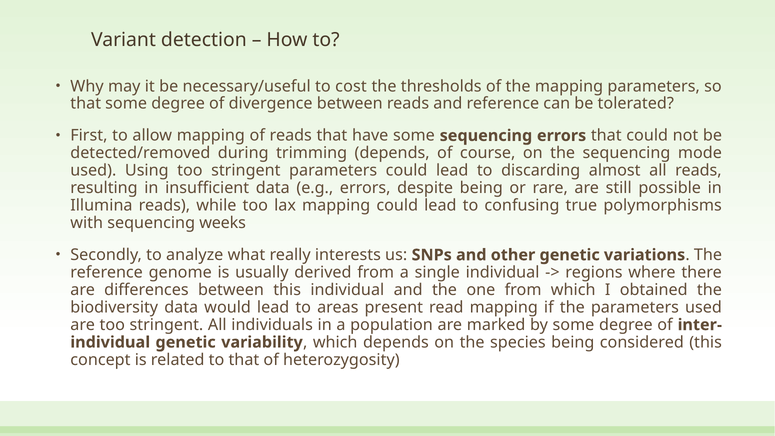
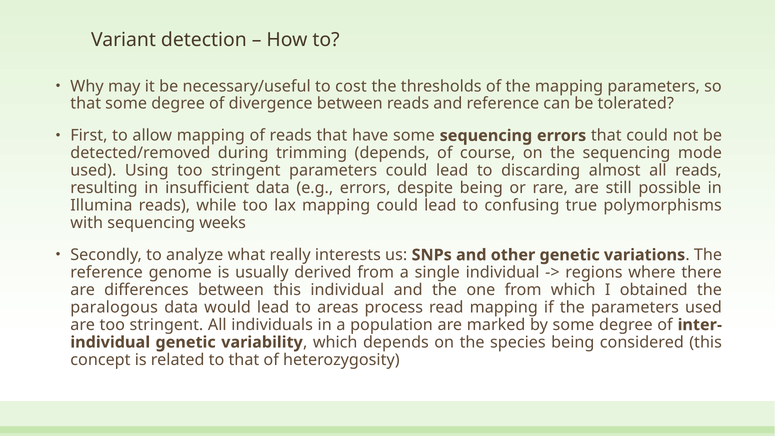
biodiversity: biodiversity -> paralogous (114, 307)
present: present -> process (394, 307)
